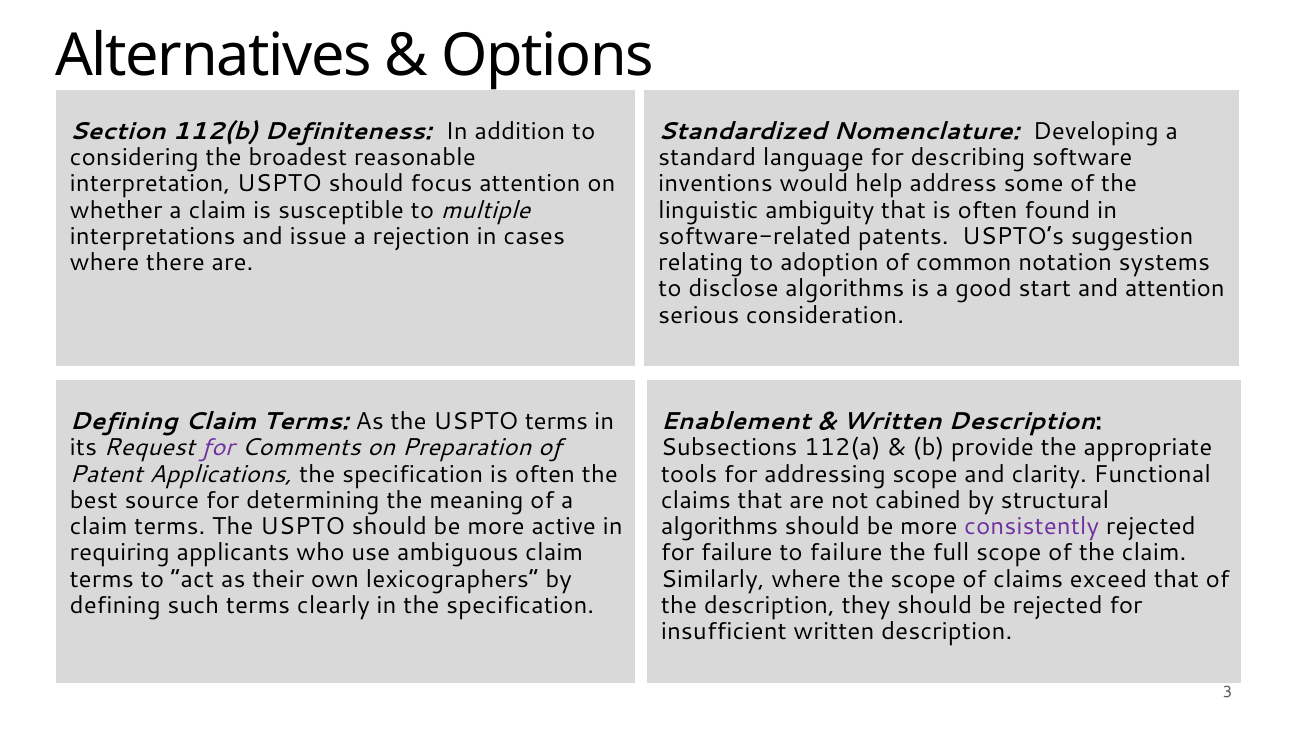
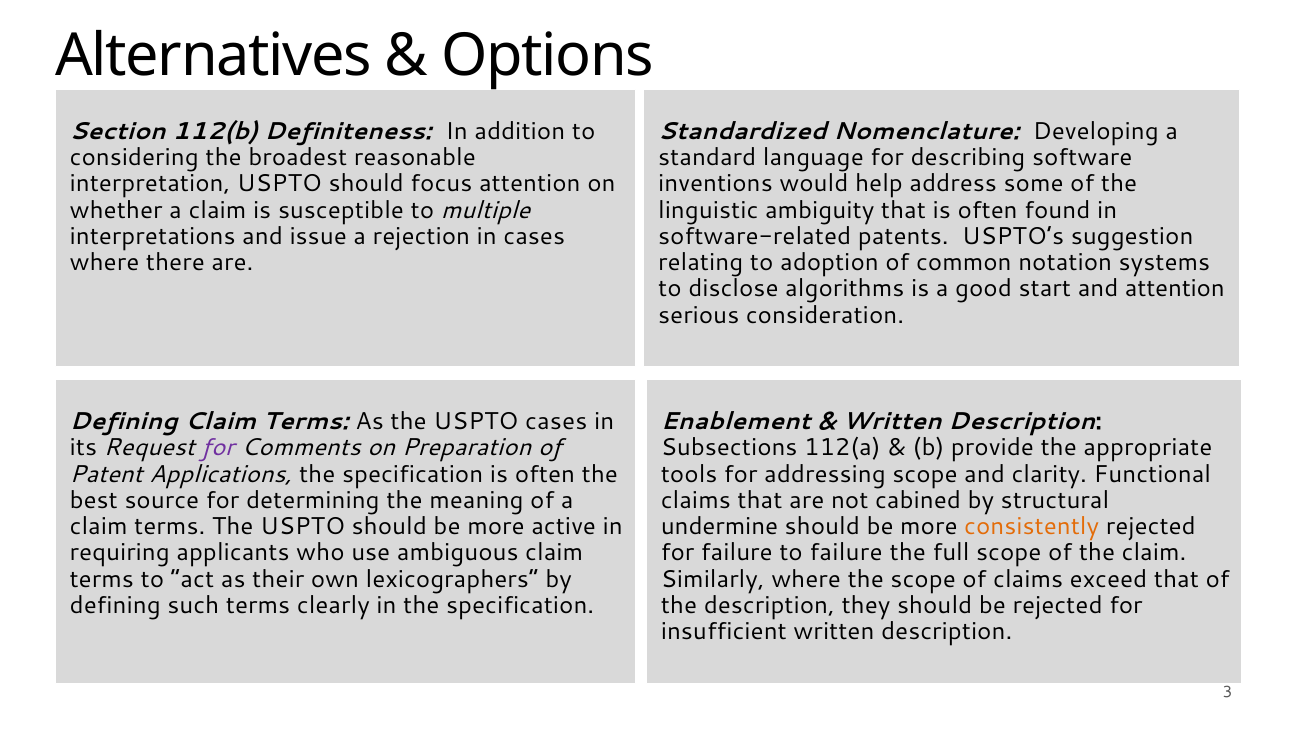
USPTO terms: terms -> cases (556, 421)
algorithms: algorithms -> undermine (720, 526)
consistently colour: purple -> orange (1032, 526)
